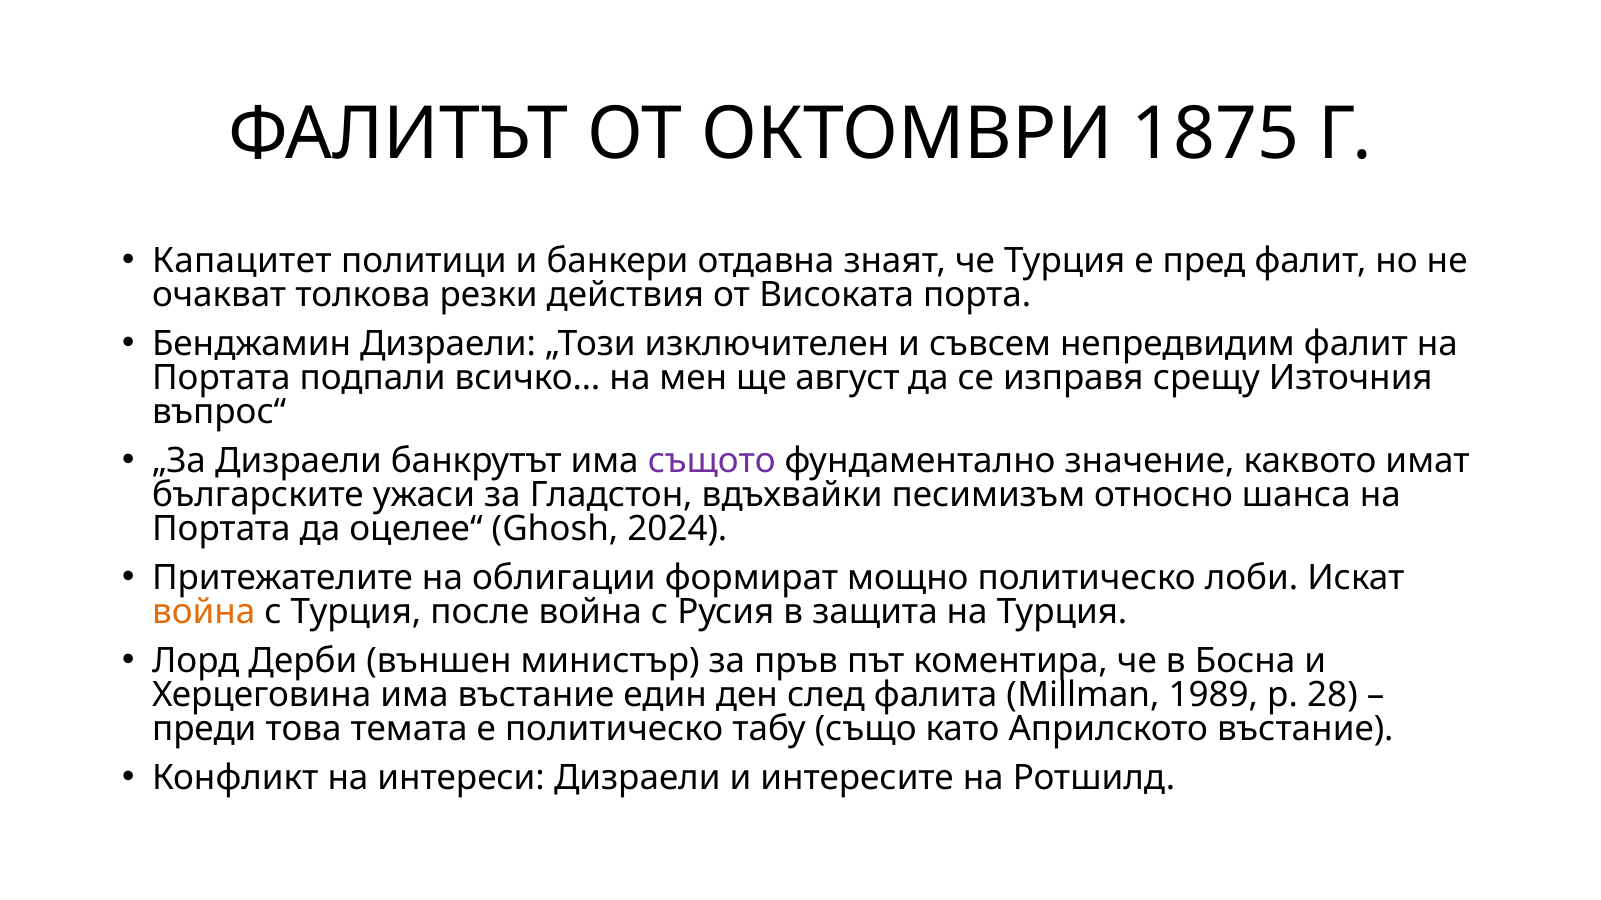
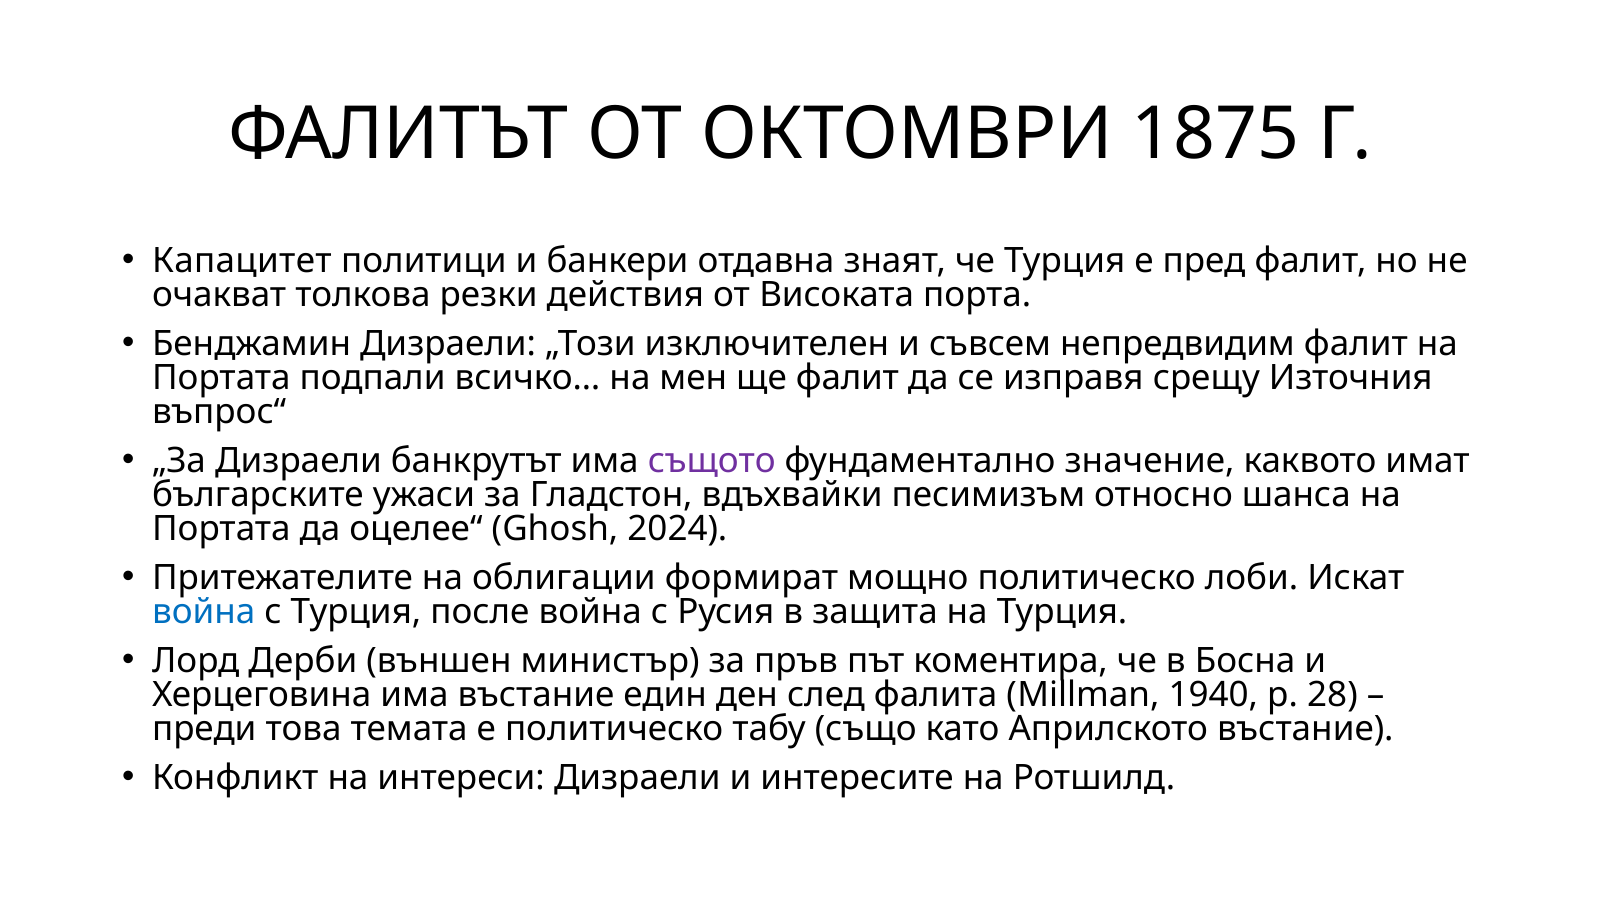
ще август: август -> фалит (847, 378)
война colour: orange -> blue (204, 613)
1989: 1989 -> 1940 (1213, 696)
